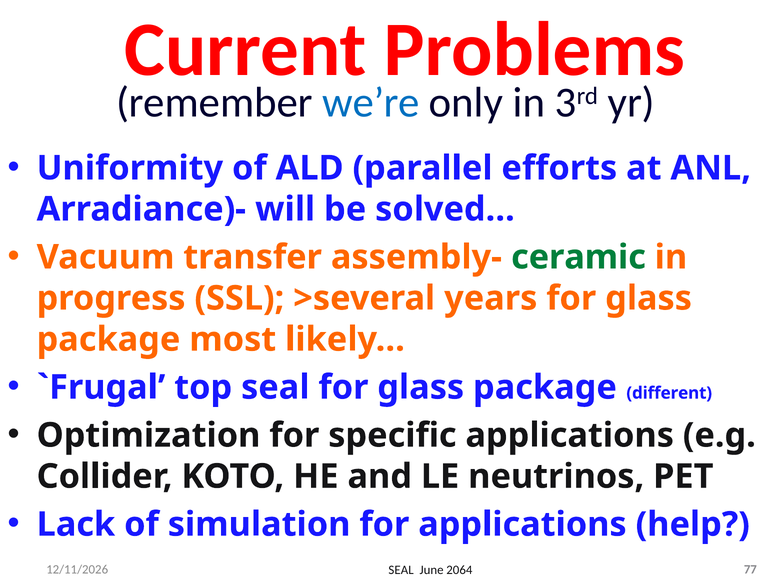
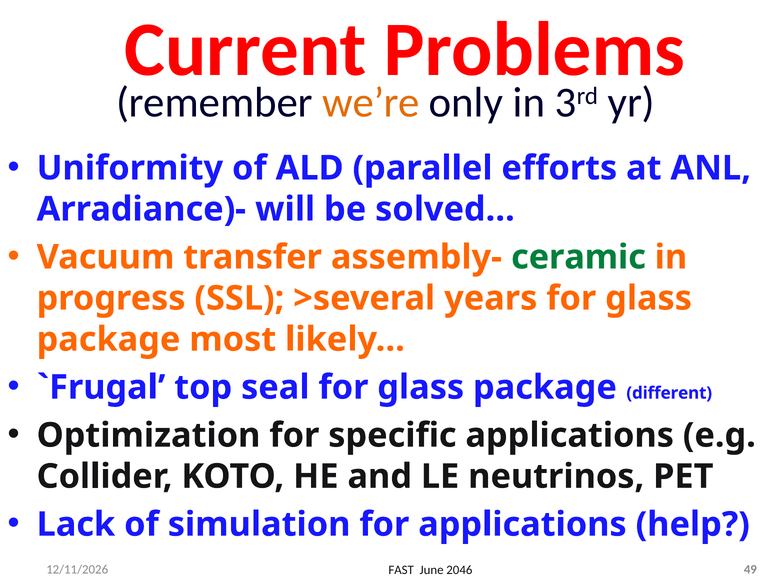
we’re colour: blue -> orange (371, 103)
77: 77 -> 49 (750, 570)
SEAL: SEAL -> FAST (401, 570)
2064: 2064 -> 2046 (459, 570)
